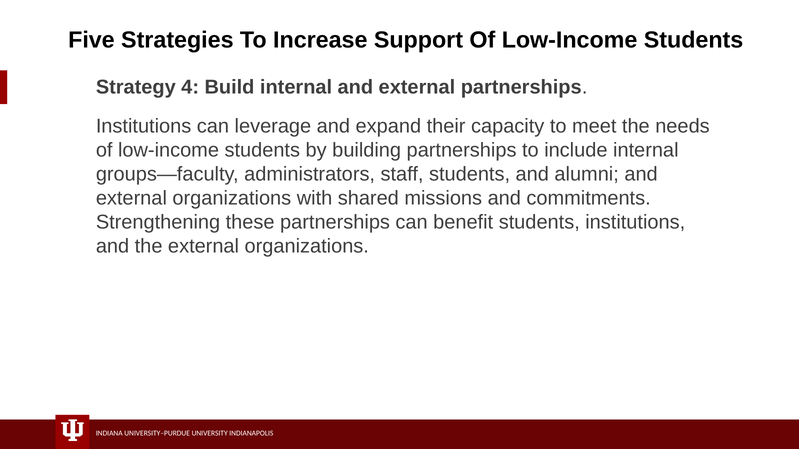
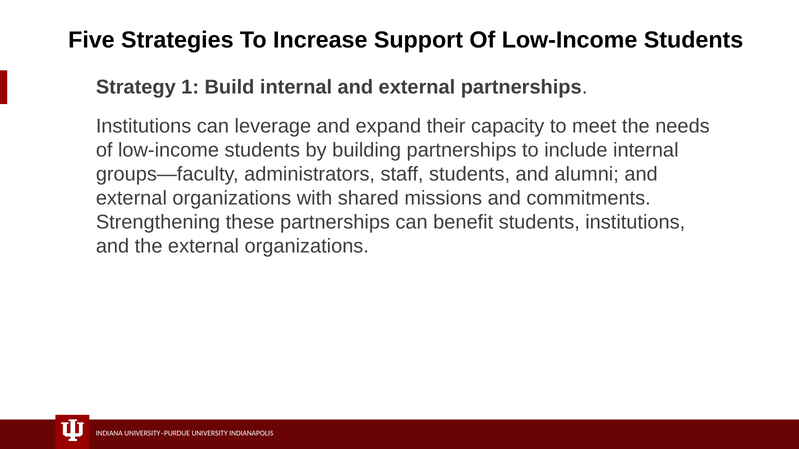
4: 4 -> 1 (190, 87)
